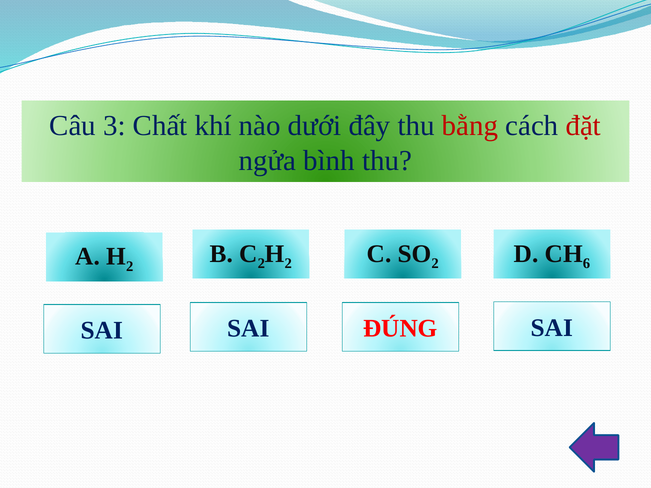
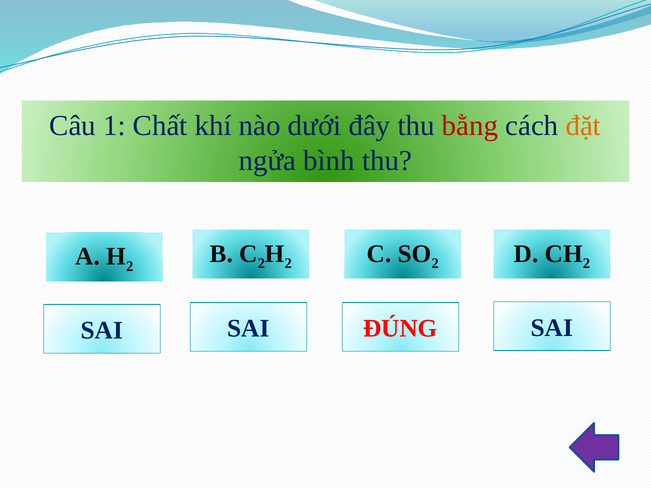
3: 3 -> 1 (114, 126)
đặt colour: red -> orange (583, 126)
6: 6 -> 2 (586, 264)
